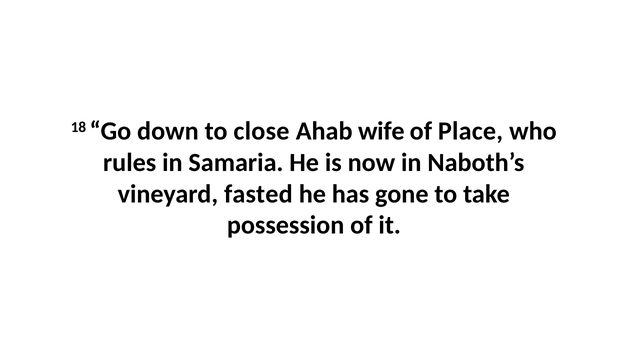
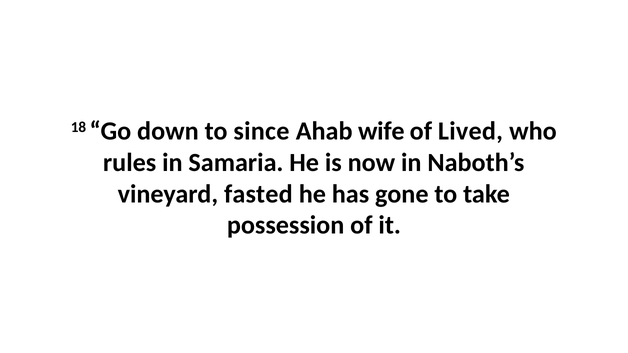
close: close -> since (261, 131)
Place: Place -> Lived (470, 131)
